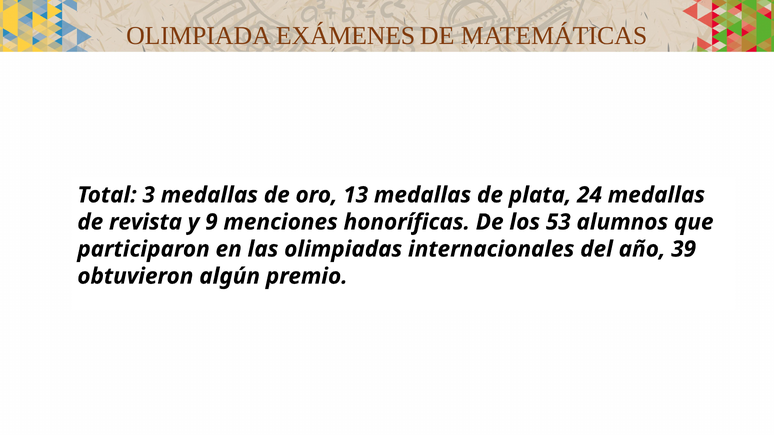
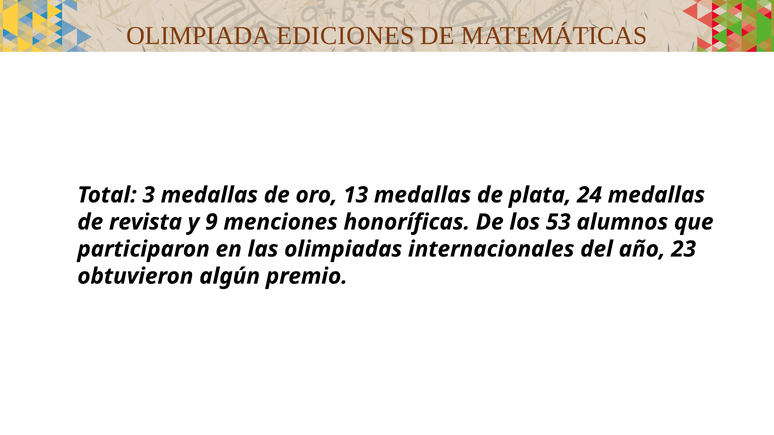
EXÁMENES: EXÁMENES -> EDICIONES (345, 36)
39: 39 -> 23 (684, 249)
